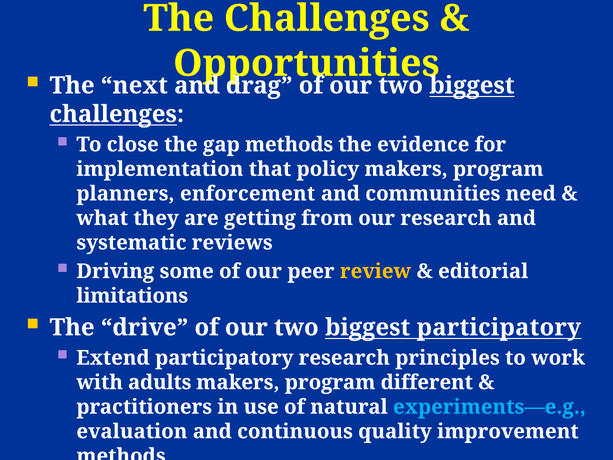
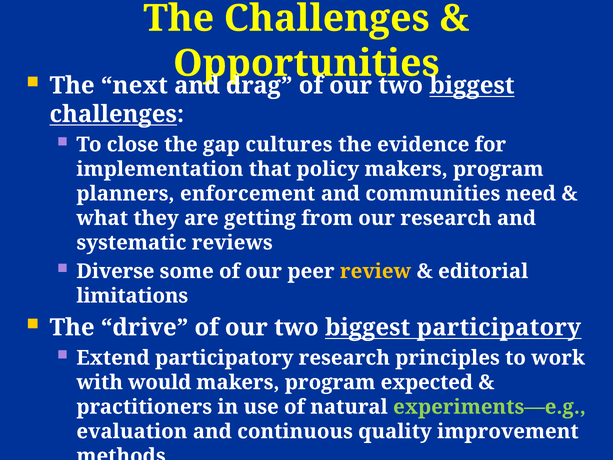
gap methods: methods -> cultures (289, 145)
Driving: Driving -> Diverse (115, 271)
adults: adults -> would (160, 382)
different: different -> expected (427, 382)
experiments—e.g colour: light blue -> light green (489, 407)
